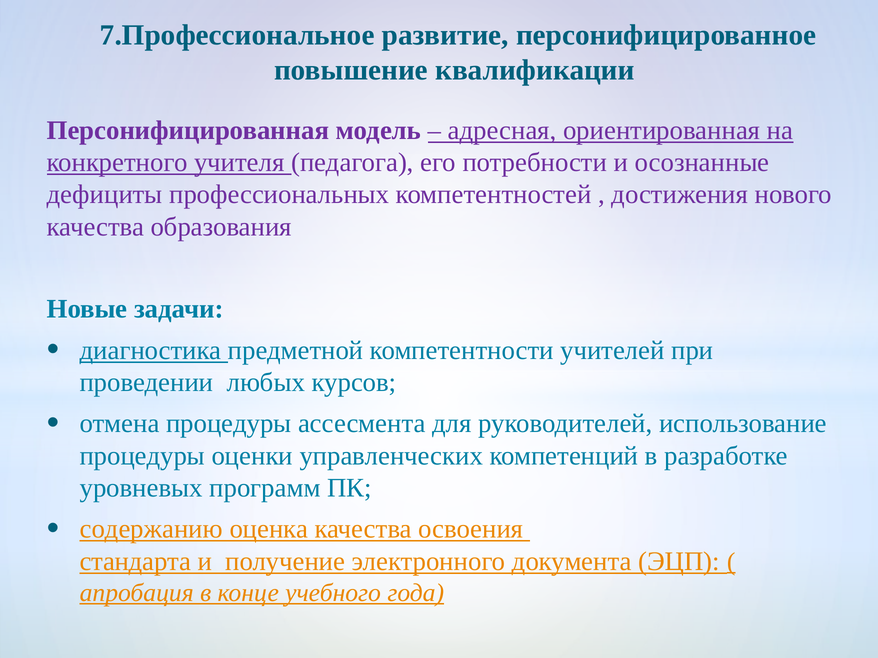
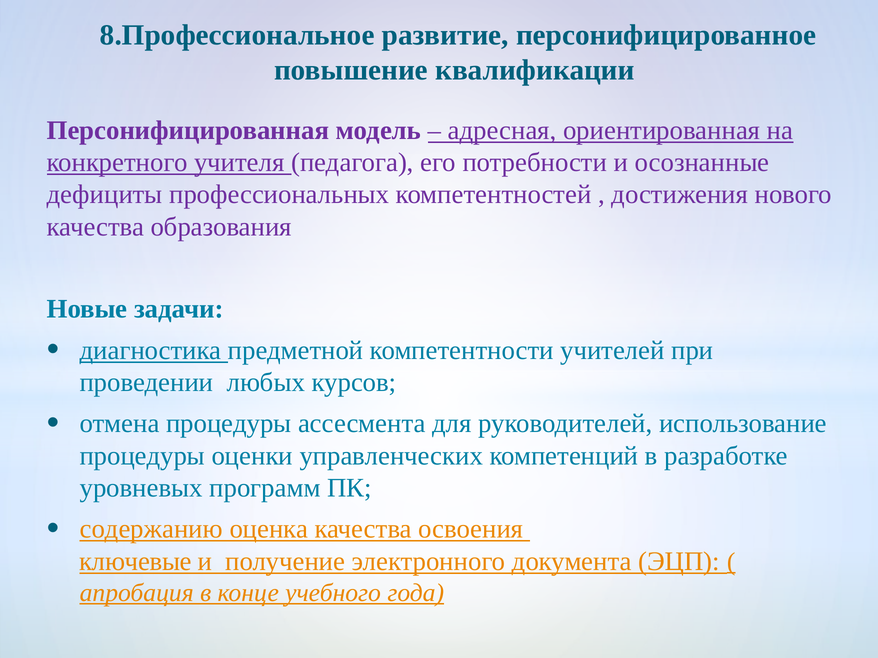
7.Профессиональное: 7.Профессиональное -> 8.Профессиональное (237, 35)
стандарта: стандарта -> ключевые (135, 562)
